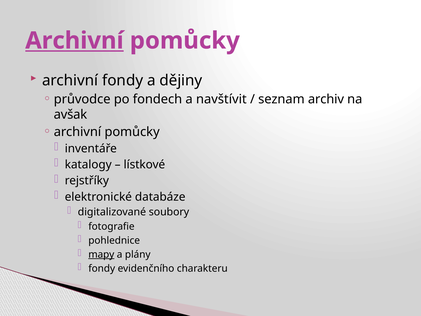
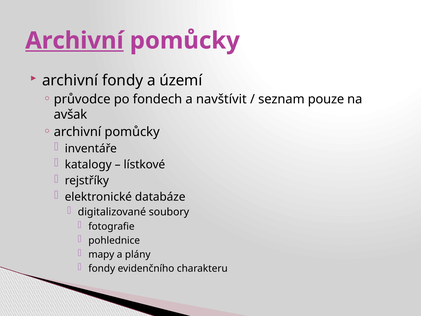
dějiny: dějiny -> území (181, 80)
archiv: archiv -> pouze (326, 99)
mapy underline: present -> none (101, 254)
